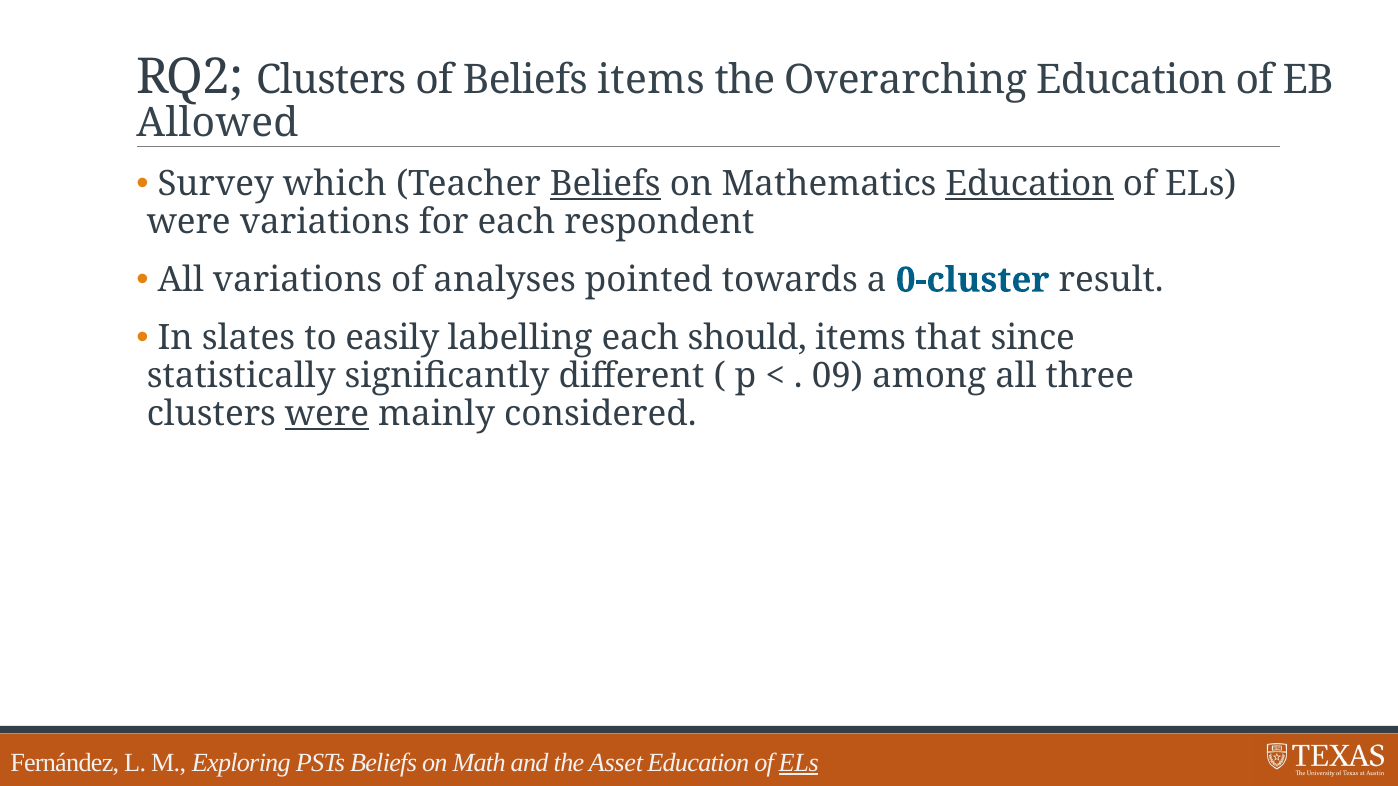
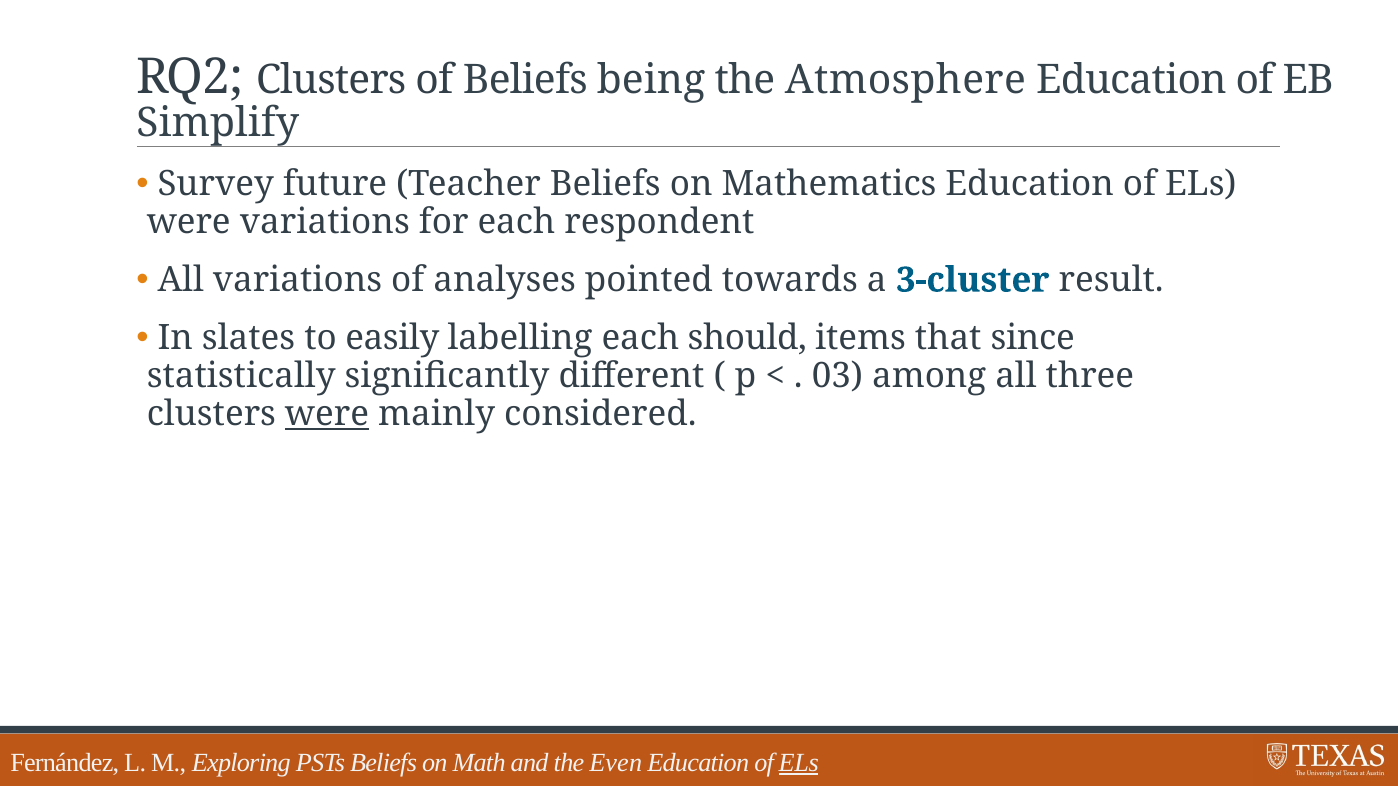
Beliefs items: items -> being (651, 80)
Overarching: Overarching -> Atmosphere (905, 80)
Allowed: Allowed -> Simplify (218, 123)
which: which -> future (335, 184)
Beliefs underline: present -> none (605, 184)
Education underline: present -> none (1030, 184)
0-cluster: 0-cluster -> 3-cluster (973, 280)
09: 09 -> 03 (837, 376)
Asset: Asset -> Even (616, 763)
